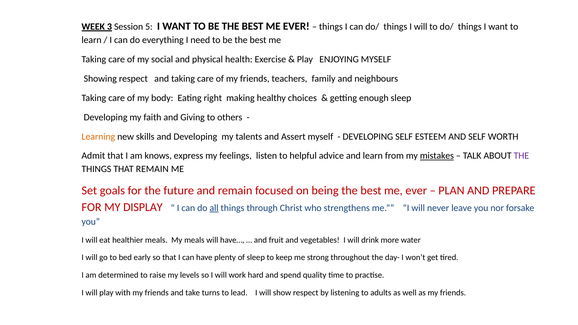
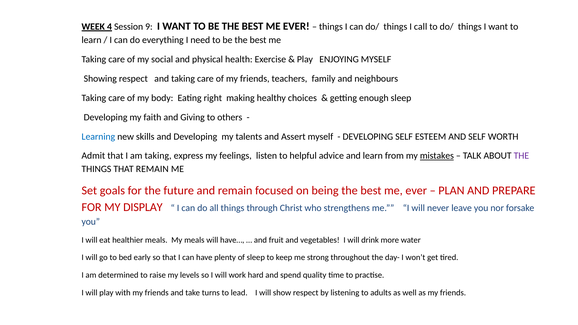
3: 3 -> 4 (109, 27)
5: 5 -> 9 (149, 27)
things I will: will -> call (421, 27)
Learning colour: orange -> blue (98, 137)
am knows: knows -> taking (158, 156)
all underline: present -> none (214, 208)
